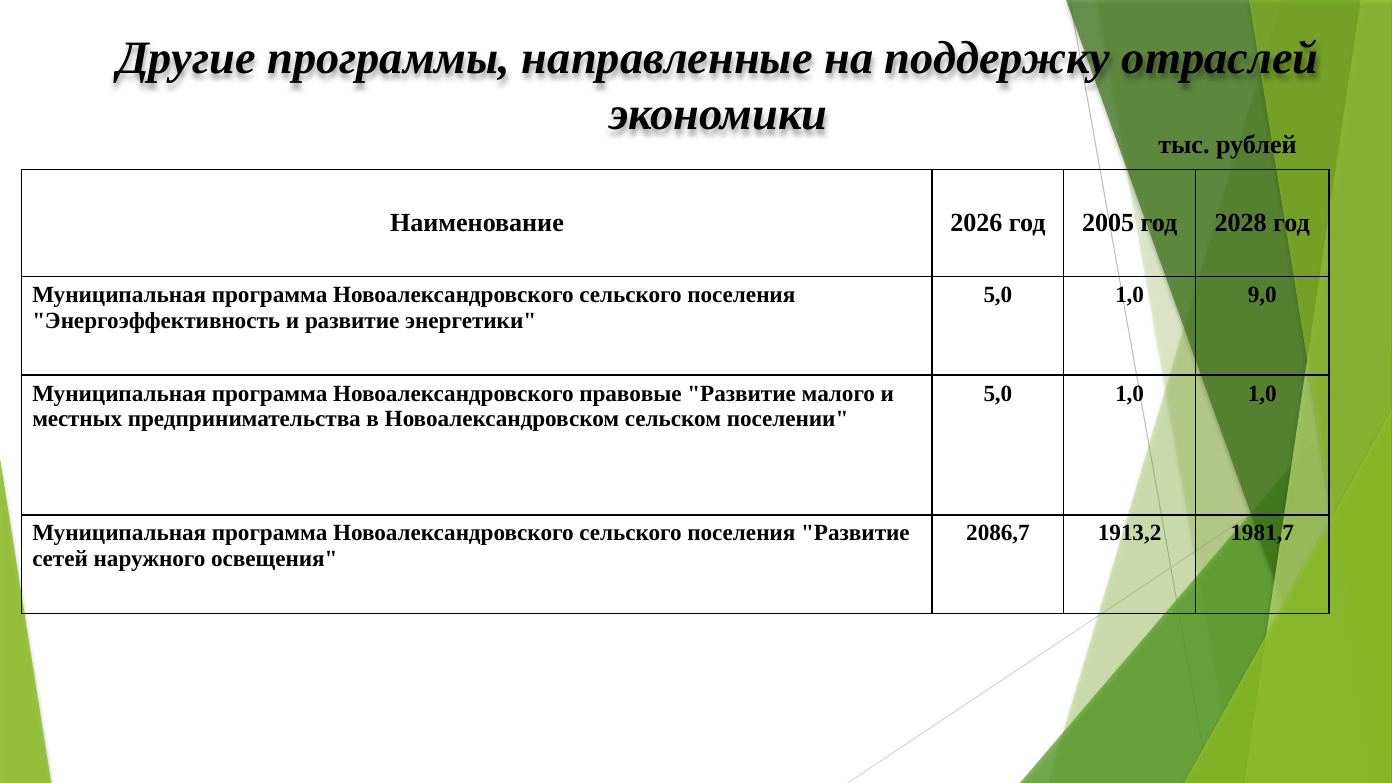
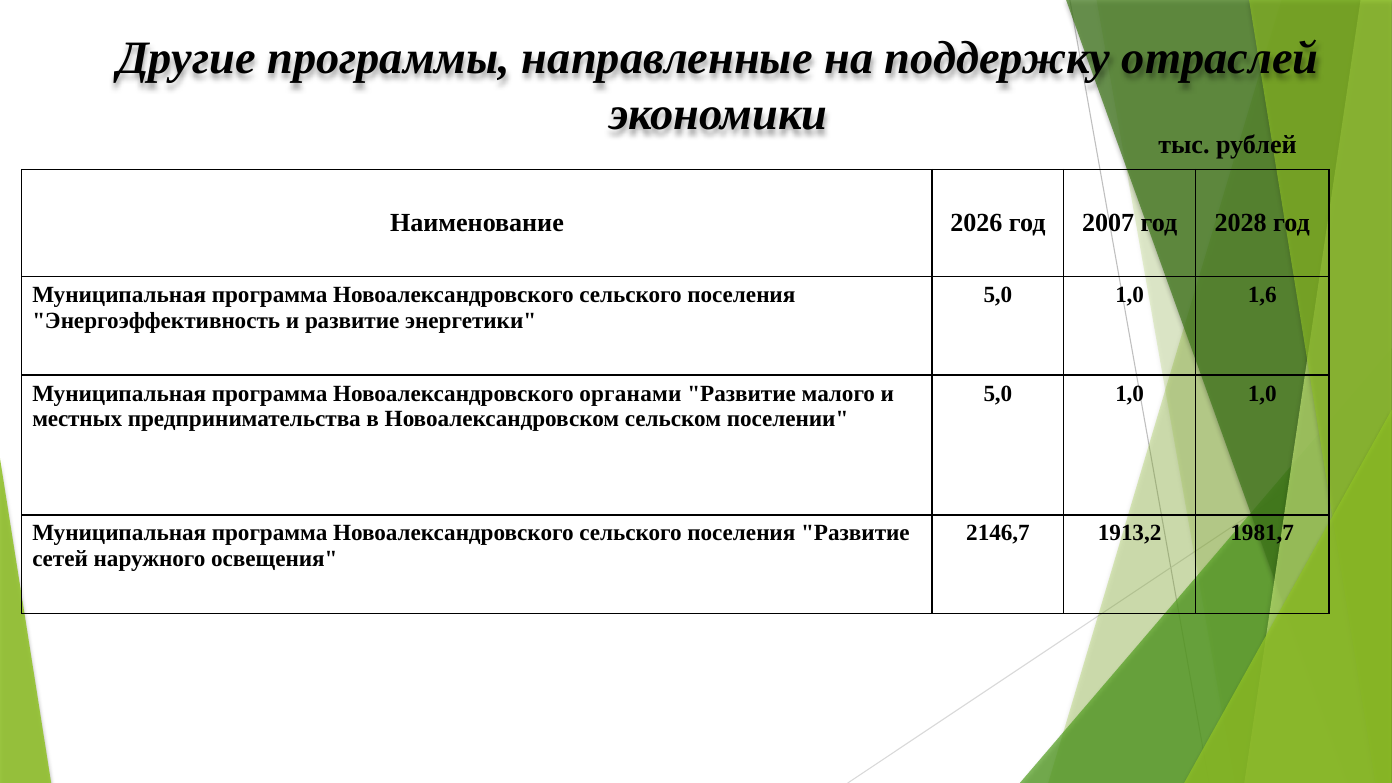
2005: 2005 -> 2007 (1108, 223)
9,0: 9,0 -> 1,6 (1262, 295)
правовые: правовые -> органами (630, 393)
2086,7: 2086,7 -> 2146,7 (998, 533)
